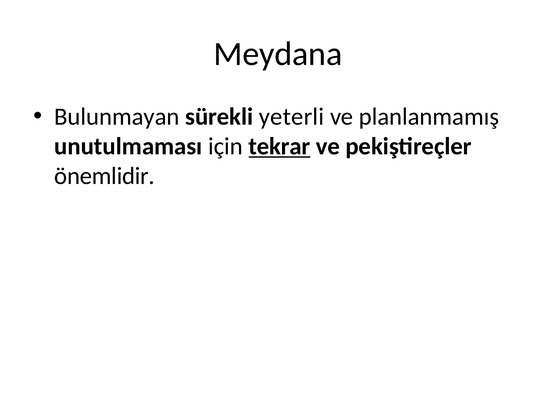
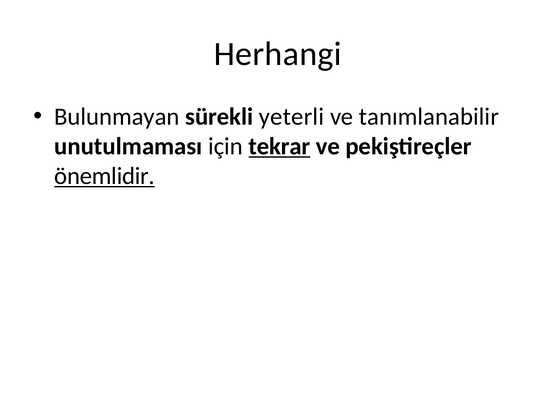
Meydana: Meydana -> Herhangi (278, 54)
planlanmamış: planlanmamış -> tanımlanabilir (429, 117)
önemlidir underline: none -> present (105, 176)
